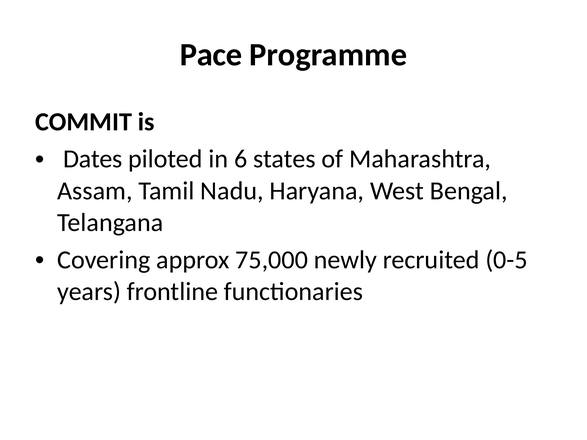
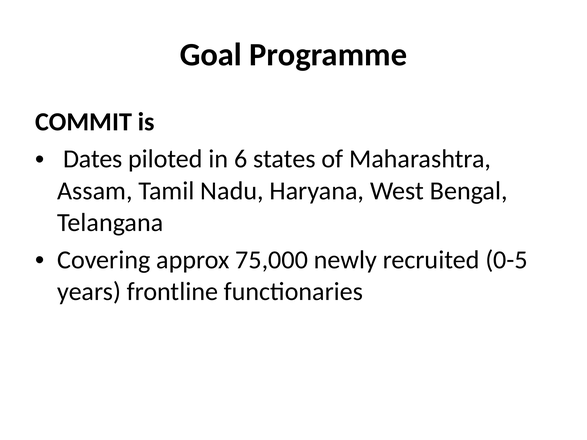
Pace: Pace -> Goal (211, 55)
